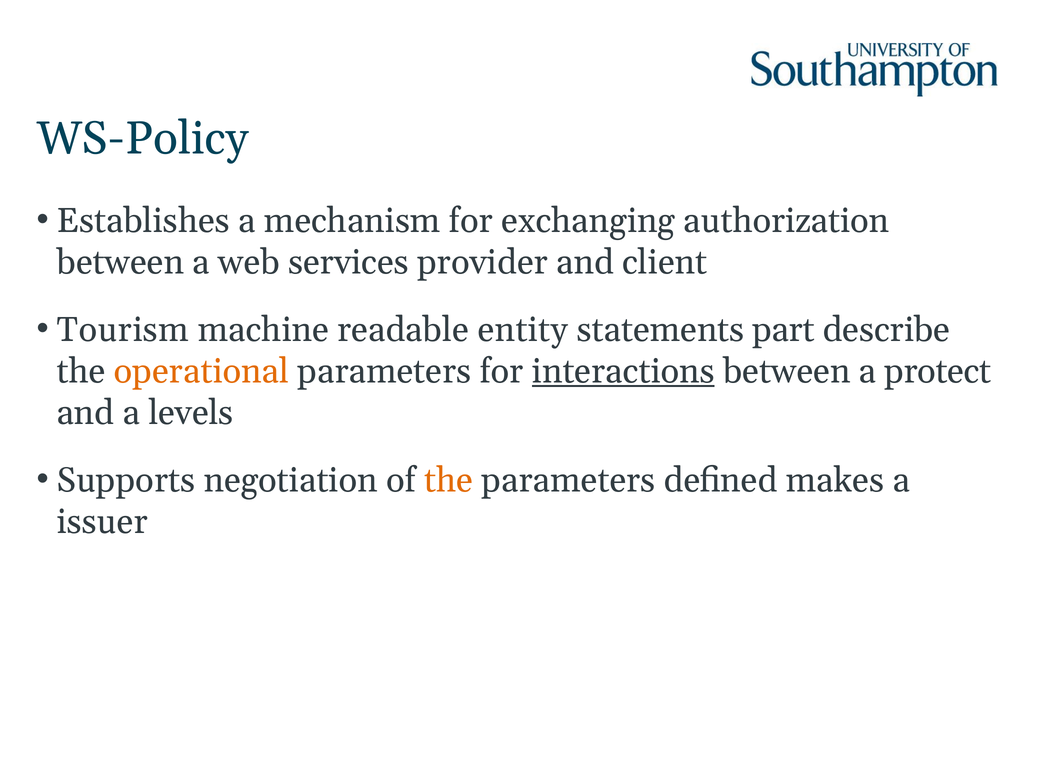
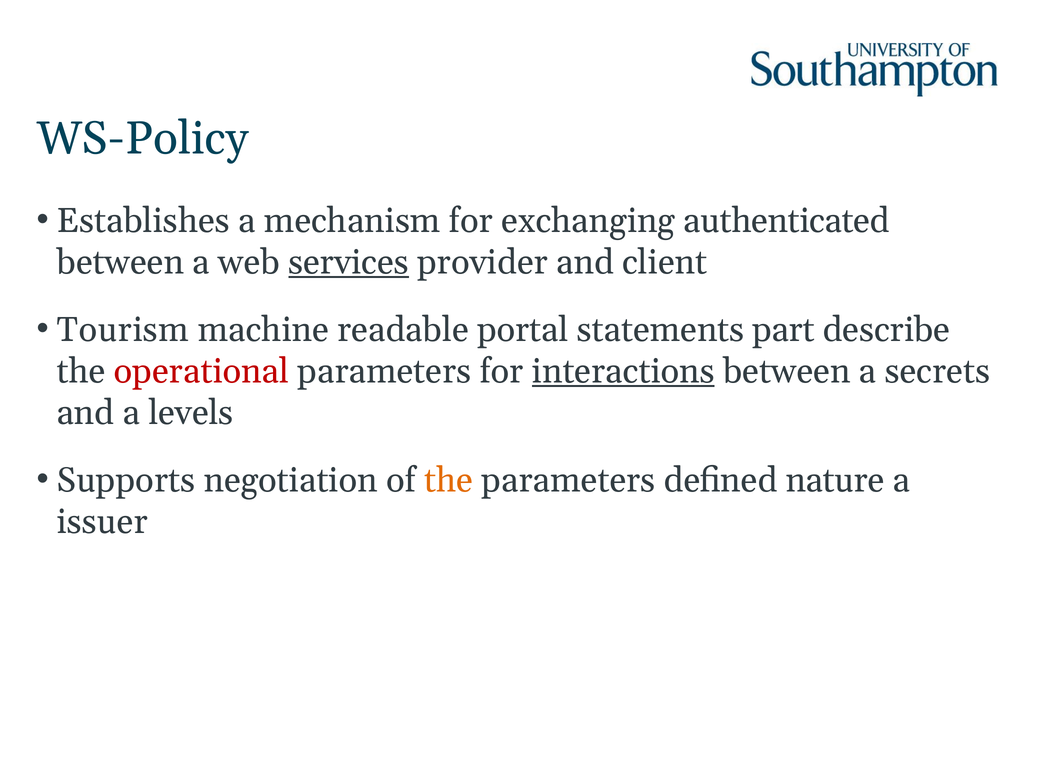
authorization: authorization -> authenticated (786, 221)
services underline: none -> present (349, 262)
entity: entity -> portal (523, 330)
operational colour: orange -> red (201, 371)
protect: protect -> secrets (937, 371)
makes: makes -> nature (835, 480)
